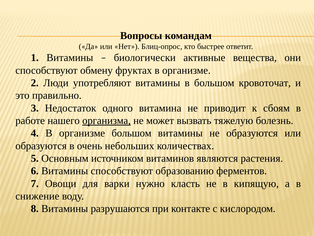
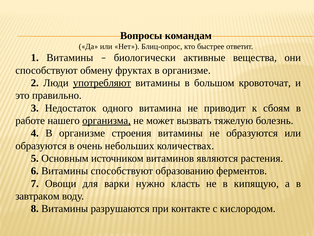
употребляют underline: none -> present (102, 83)
организме большом: большом -> строения (132, 133)
снижение: снижение -> завтраком (37, 196)
